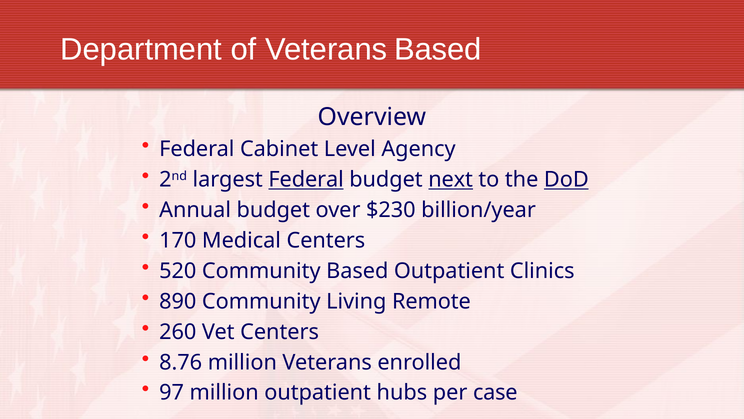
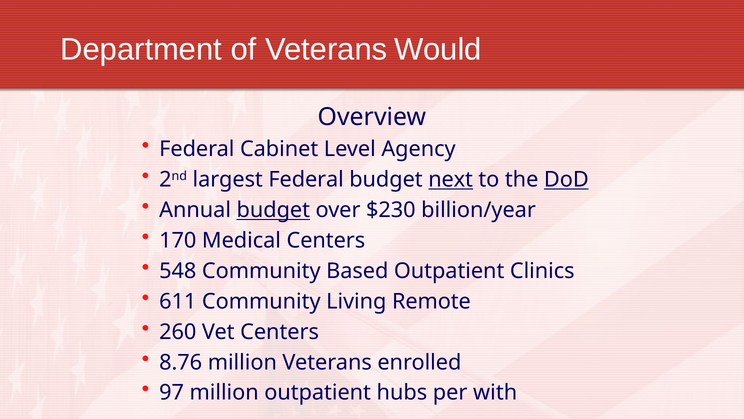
Veterans Based: Based -> Would (438, 50)
Federal underline: present -> none (306, 180)
budget underline: none -> present (273, 210)
520: 520 -> 548 (178, 271)
890: 890 -> 611 (178, 301)
case: case -> with (495, 392)
